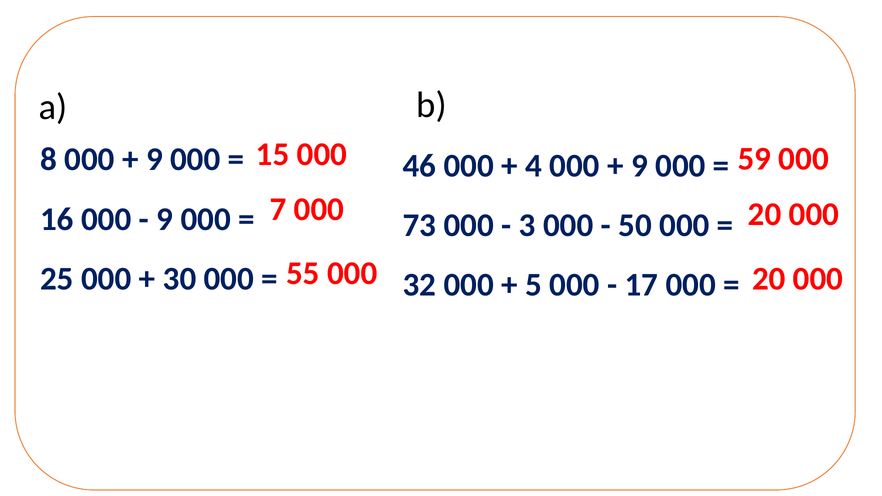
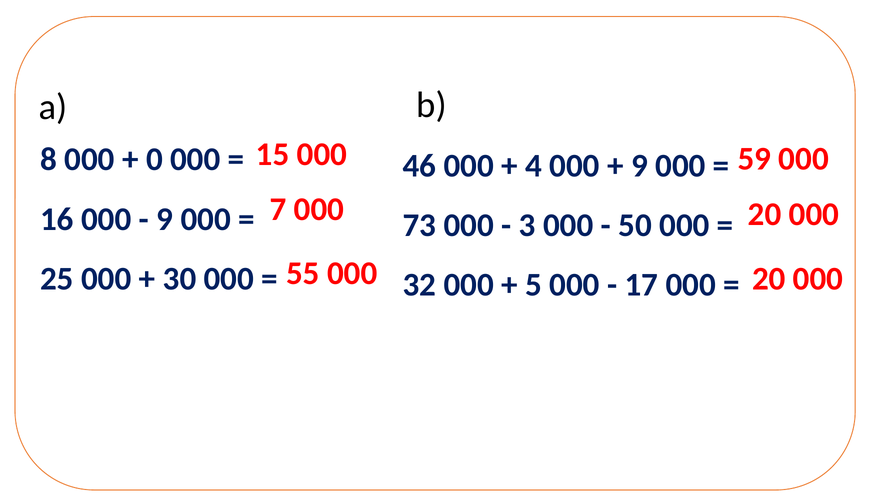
9: 9 -> 0 (154, 160)
